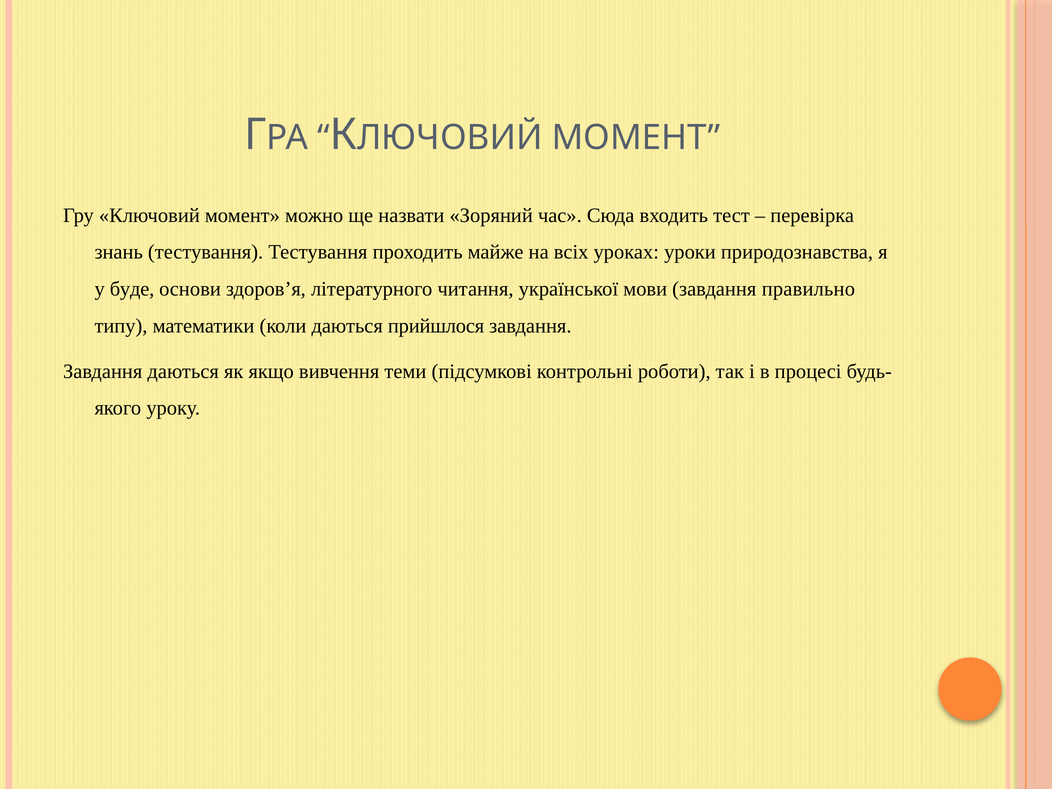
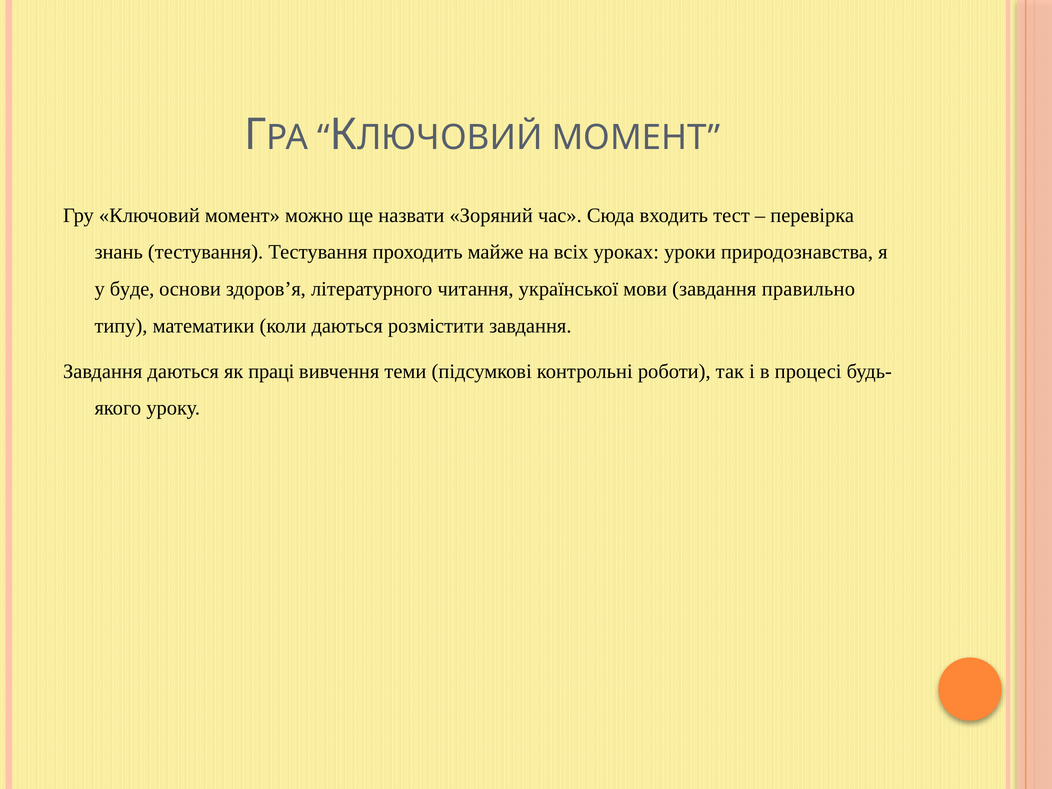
прийшлося: прийшлося -> розмістити (436, 326)
якщо: якщо -> праці (271, 371)
